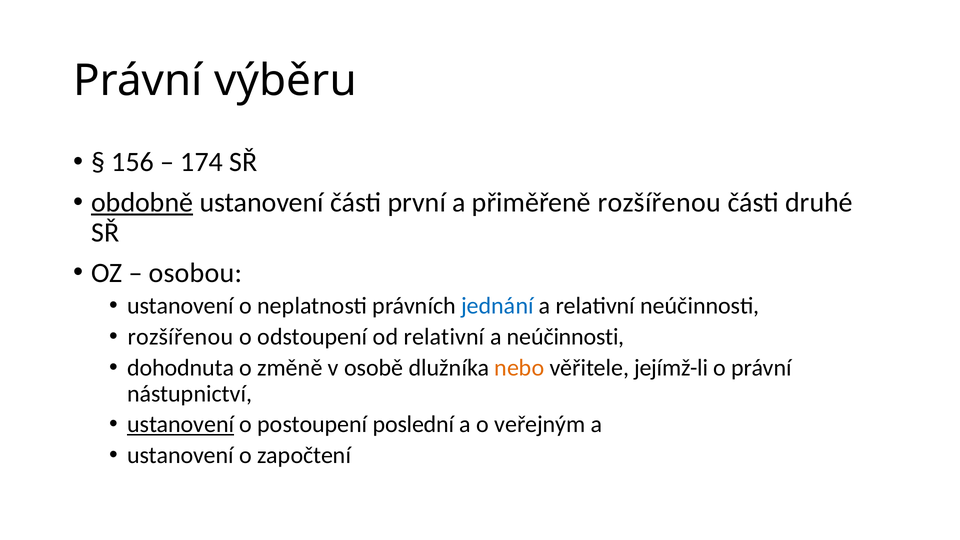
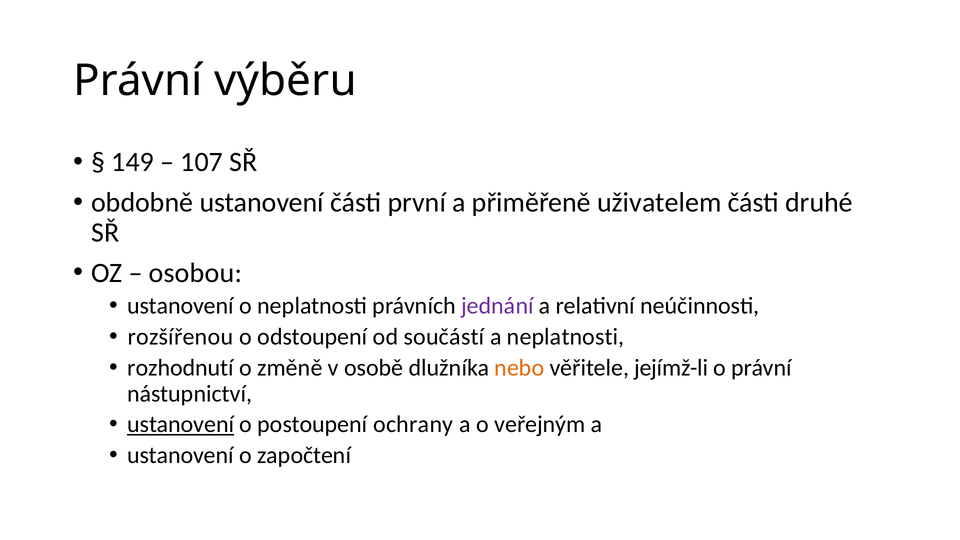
156: 156 -> 149 (133, 162)
174: 174 -> 107 (202, 162)
obdobně underline: present -> none (142, 202)
přiměřeně rozšířenou: rozšířenou -> uživatelem (659, 202)
jednání colour: blue -> purple (497, 306)
od relativní: relativní -> součástí (444, 337)
a neúčinnosti: neúčinnosti -> neplatnosti (566, 337)
dohodnuta: dohodnuta -> rozhodnutí (181, 368)
poslední: poslední -> ochrany (413, 425)
